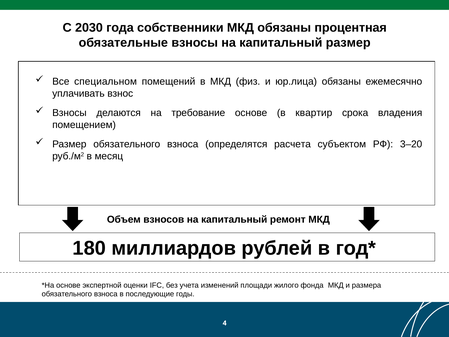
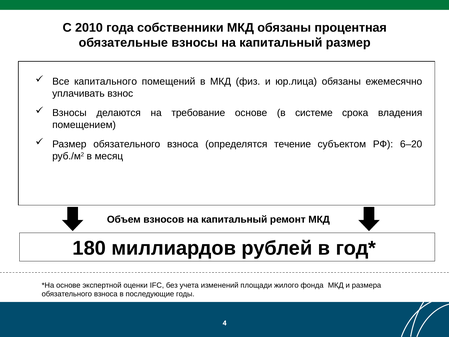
2030: 2030 -> 2010 (89, 28)
специальном: специальном -> капитального (106, 81)
квартир: квартир -> системе (314, 113)
расчета: расчета -> течение (293, 144)
3–20: 3–20 -> 6–20 (411, 144)
